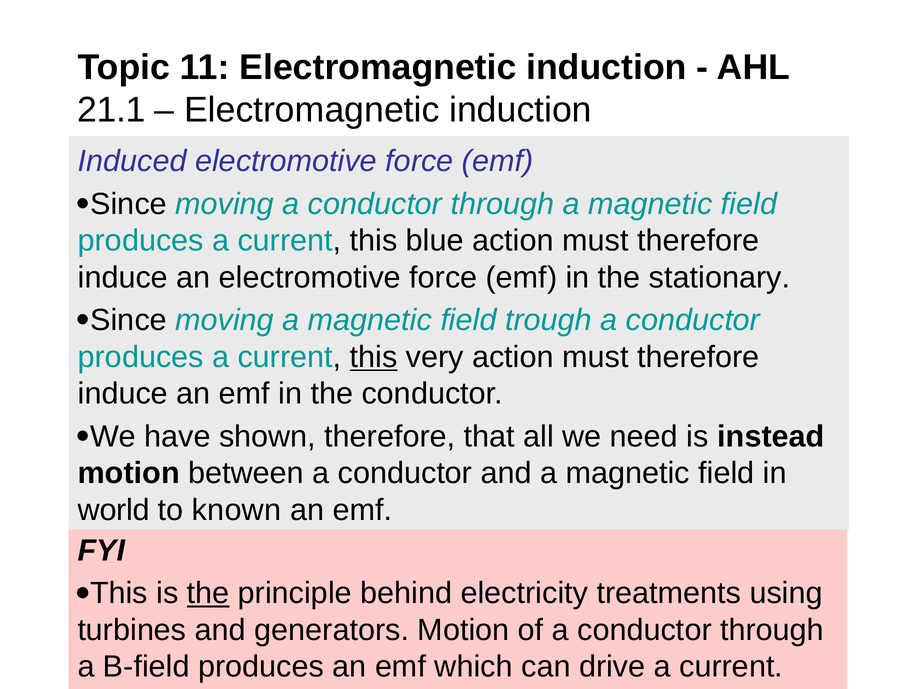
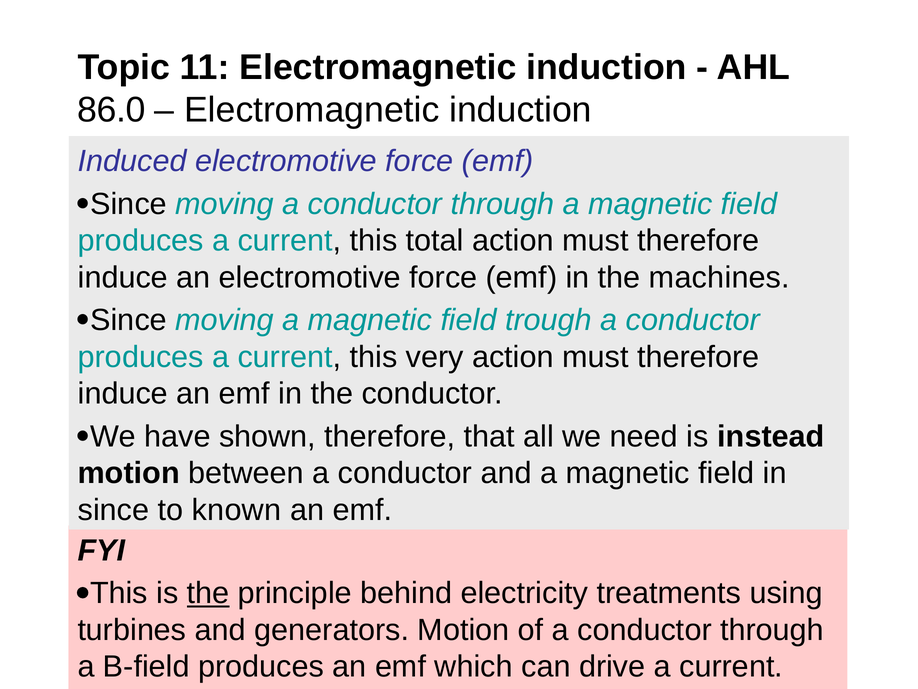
21.1: 21.1 -> 86.0 (111, 110)
blue: blue -> total (435, 241)
stationary: stationary -> machines (719, 277)
this underline: present -> none (374, 357)
world: world -> since (114, 510)
